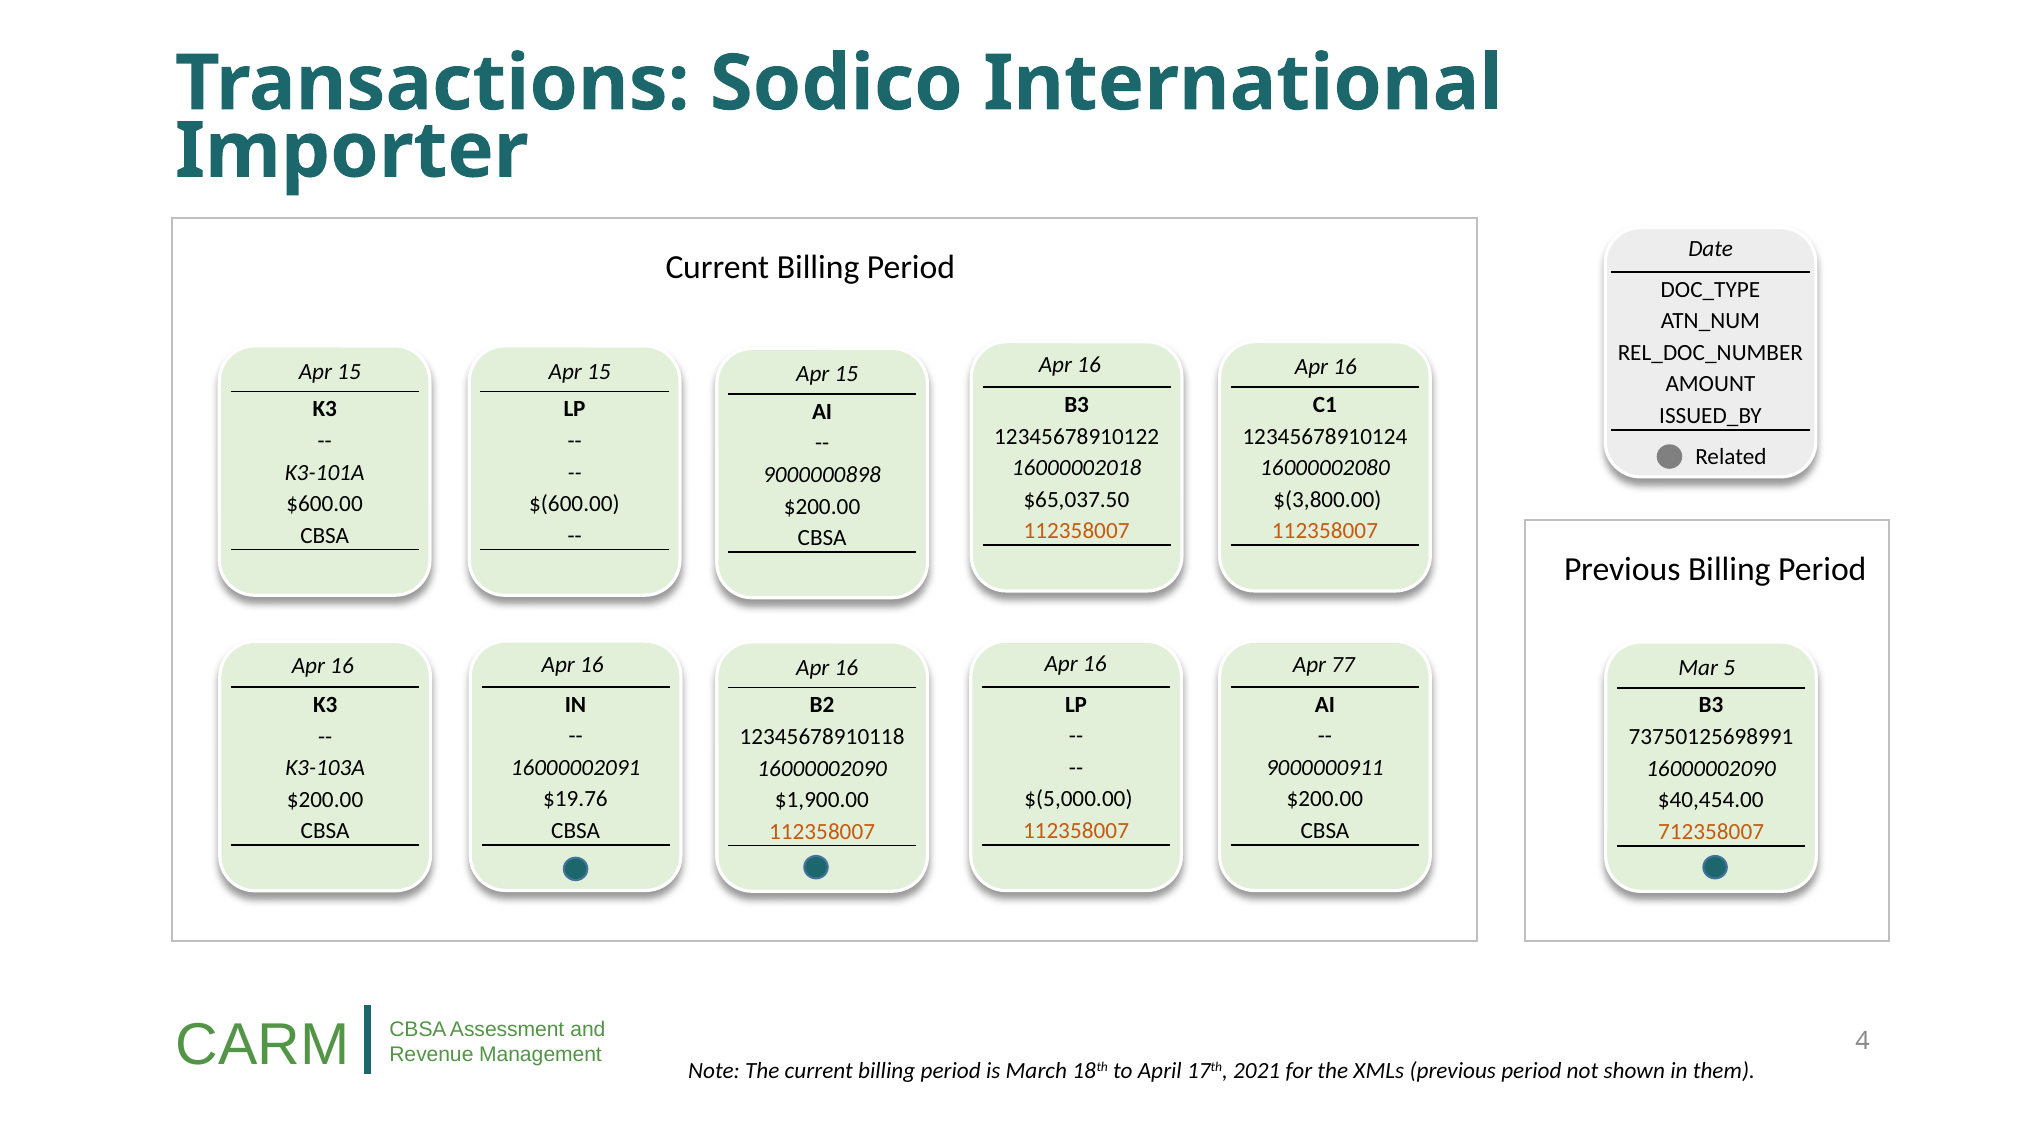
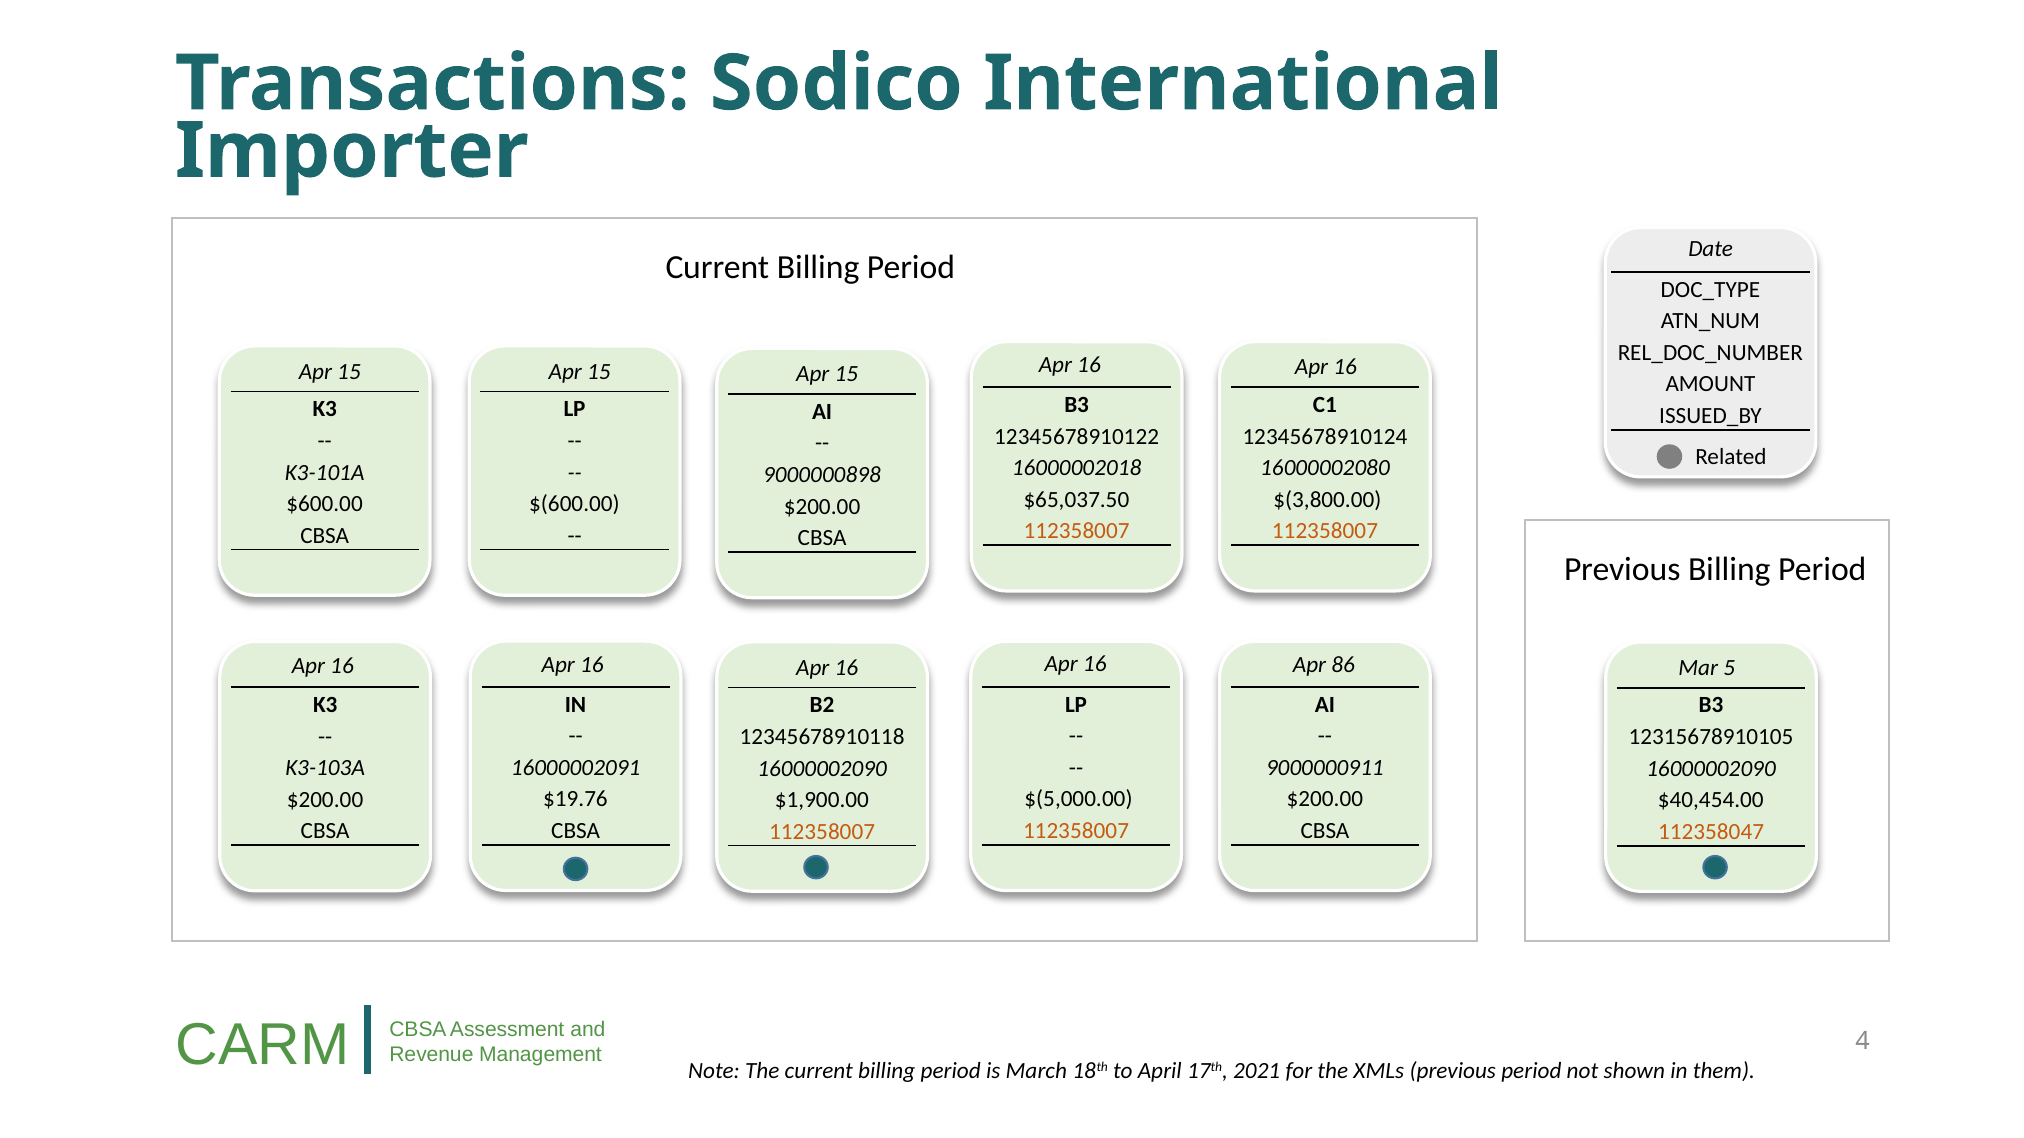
77: 77 -> 86 (1343, 665)
73750125698991: 73750125698991 -> 12315678910105 (1711, 737)
712358007: 712358007 -> 112358047 (1711, 832)
